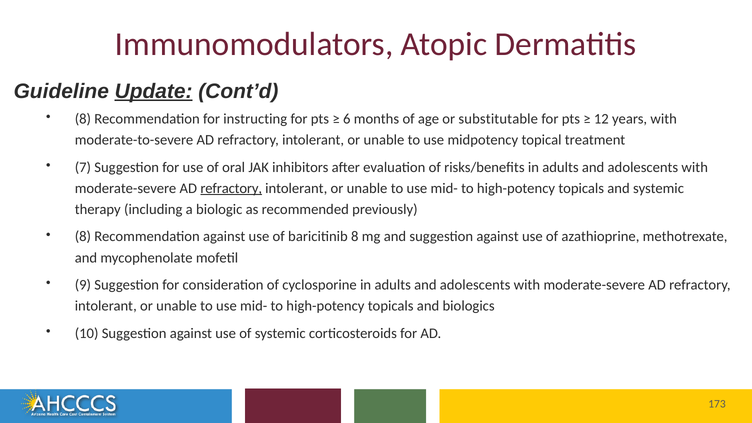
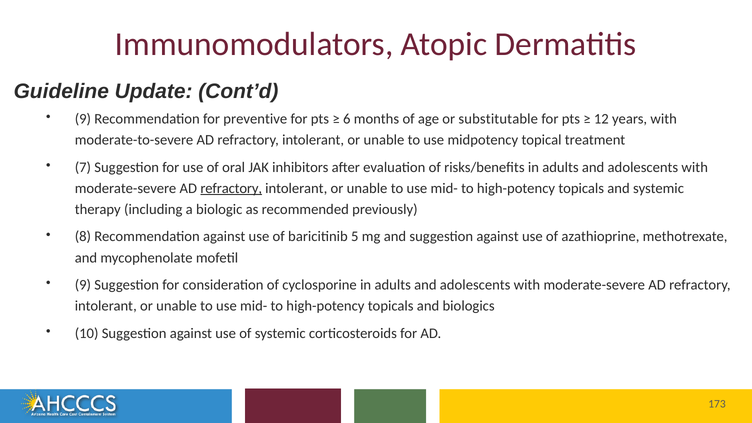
Update underline: present -> none (154, 91)
8: 8 -> 9 (83, 119)
instructing: instructing -> preventive (255, 119)
baricitinib 8: 8 -> 5 (355, 237)
